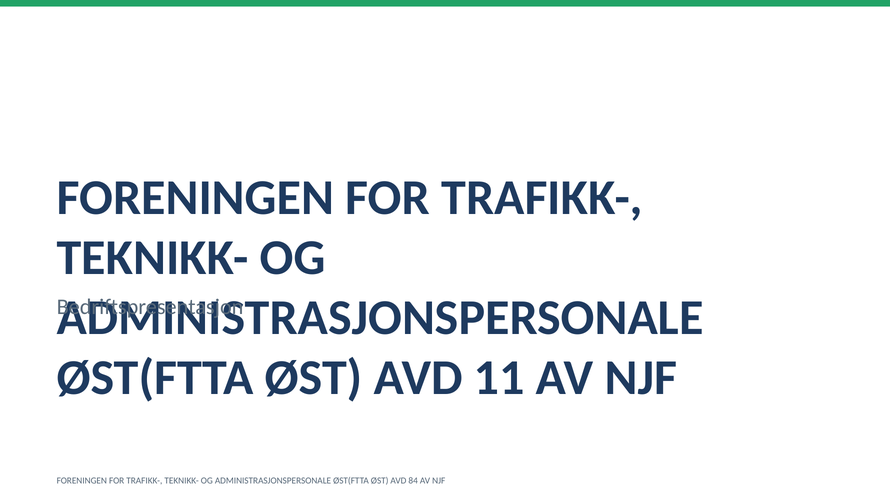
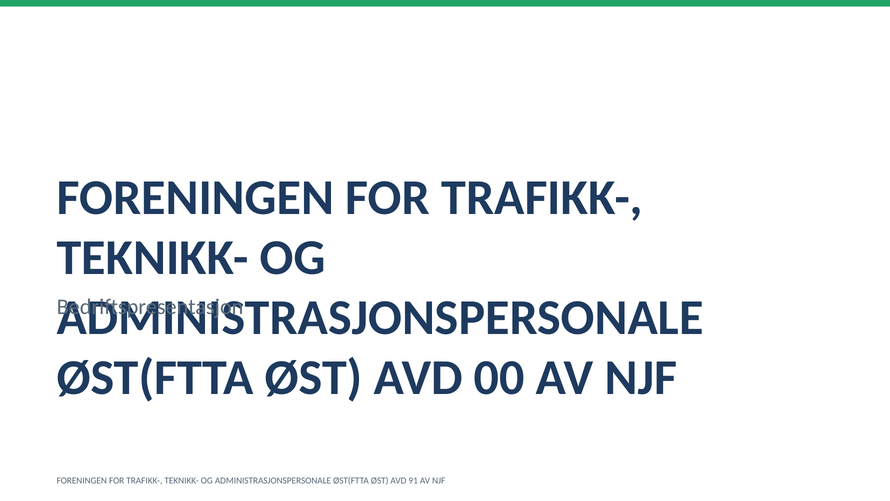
11: 11 -> 00 (499, 378)
84: 84 -> 91 (413, 480)
